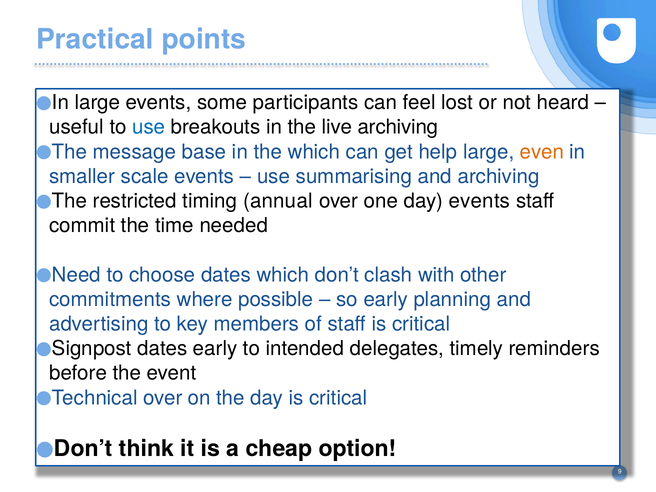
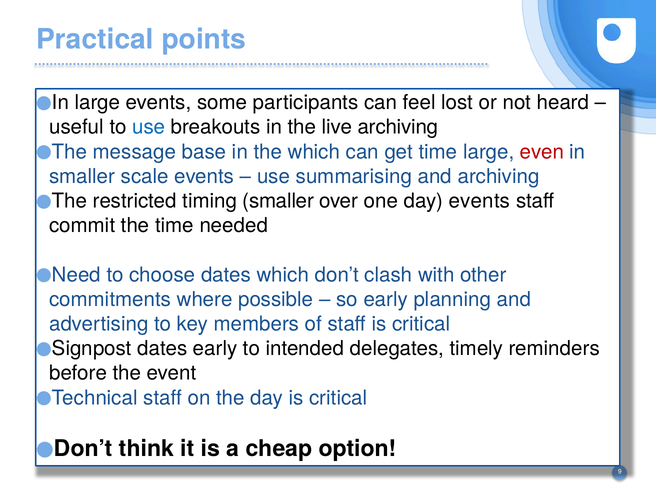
get help: help -> time (438, 152)
even colour: orange -> red (542, 152)
timing annual: annual -> smaller (278, 201)
over: over -> staff (163, 398)
